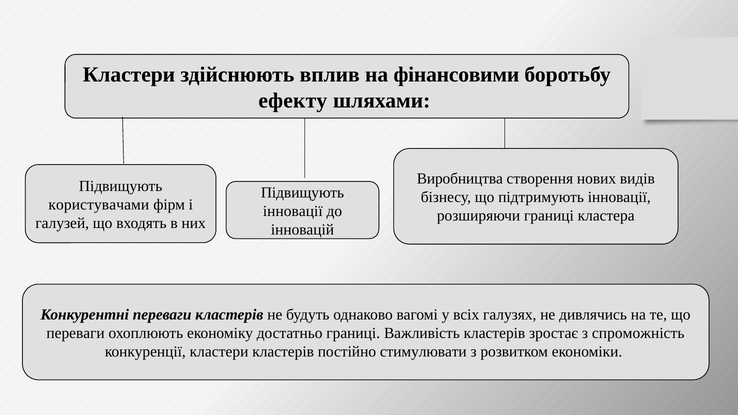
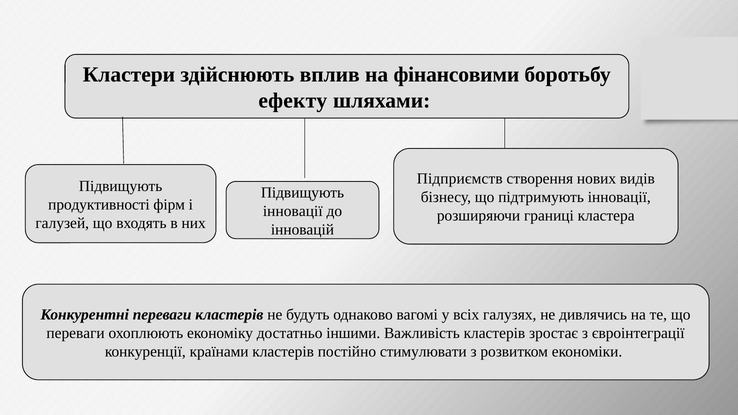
Виробництва: Виробництва -> Підприємств (460, 179)
користувачами: користувачами -> продуктивності (99, 205)
достатньо границі: границі -> іншими (353, 333)
спроможність: спроможність -> євроінтеграції (638, 333)
конкуренції кластери: кластери -> країнами (219, 352)
